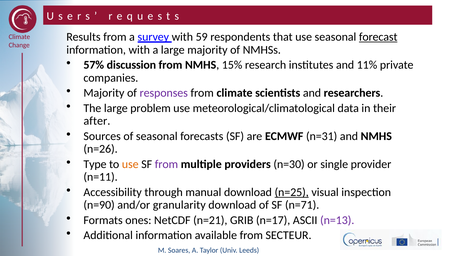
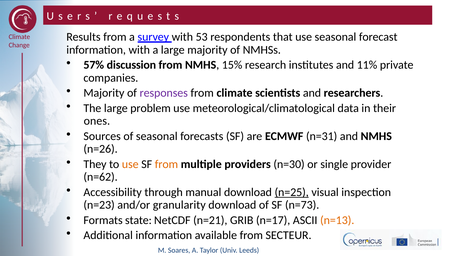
59: 59 -> 53 (202, 37)
forecast underline: present -> none (378, 37)
after: after -> ones (97, 121)
Type: Type -> They (95, 164)
from colour: purple -> orange (166, 164)
n=11: n=11 -> n=62 (101, 177)
n=90: n=90 -> n=23 (99, 205)
n=71: n=71 -> n=73 (302, 205)
ones: ones -> state (138, 220)
n=13 colour: purple -> orange (337, 220)
